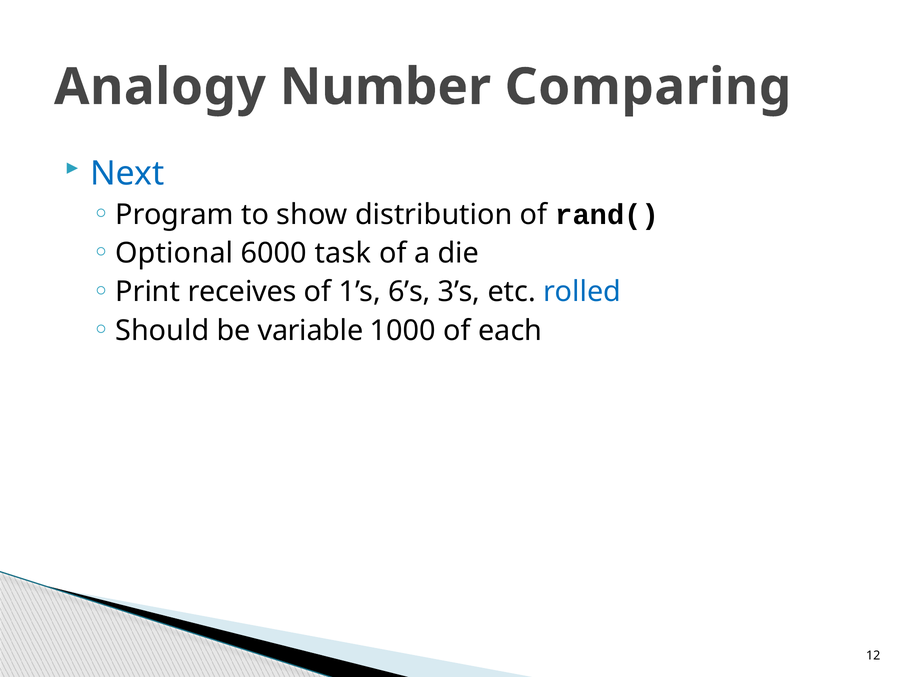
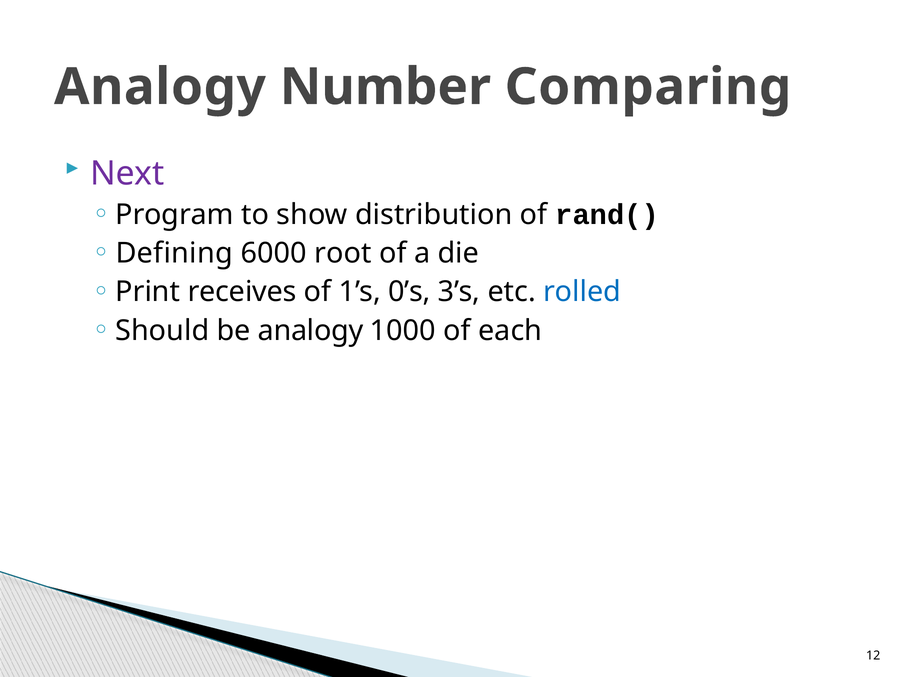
Next colour: blue -> purple (127, 173)
Optional: Optional -> Defining (174, 253)
task: task -> root (343, 253)
6’s: 6’s -> 0’s (409, 292)
be variable: variable -> analogy (310, 330)
